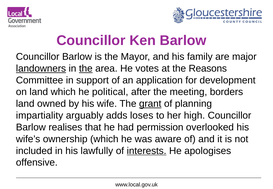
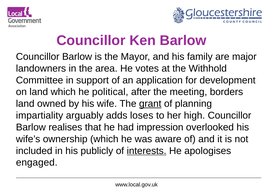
landowners underline: present -> none (41, 68)
the underline: present -> none (86, 68)
Reasons: Reasons -> Withhold (208, 68)
permission: permission -> impression (160, 127)
lawfully: lawfully -> publicly (97, 151)
offensive: offensive -> engaged (37, 163)
